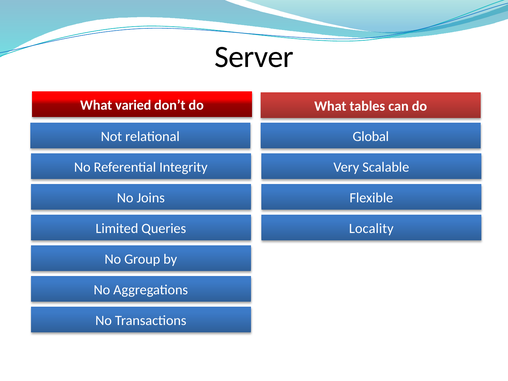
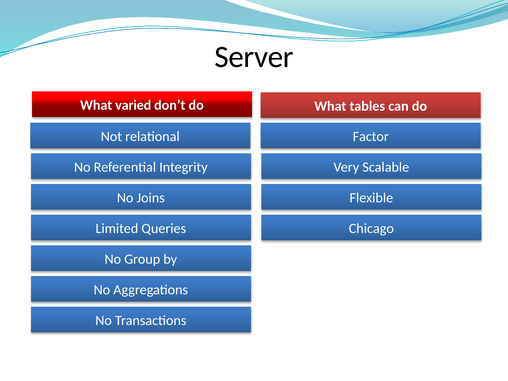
Global: Global -> Factor (371, 137)
Locality: Locality -> Chicago (371, 229)
